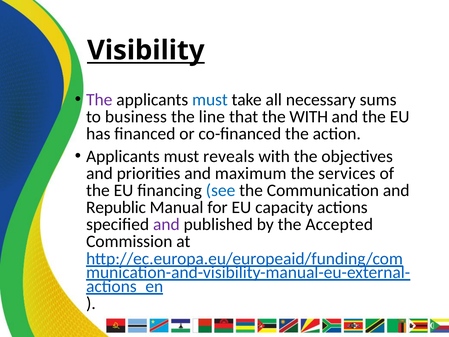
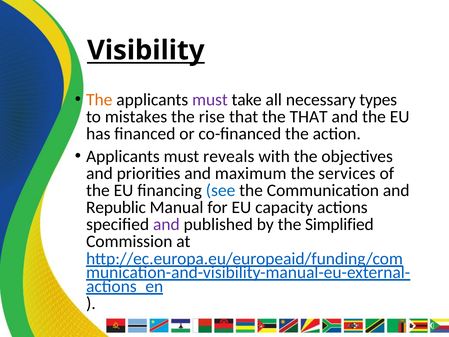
The colour: purple -> orange (99, 100)
must colour: blue -> purple (210, 100)
sums: sums -> types (378, 100)
business: business -> mistakes (136, 117)
line: line -> rise (212, 117)
the WITH: WITH -> THAT (309, 117)
Accepted: Accepted -> Simplified (339, 224)
